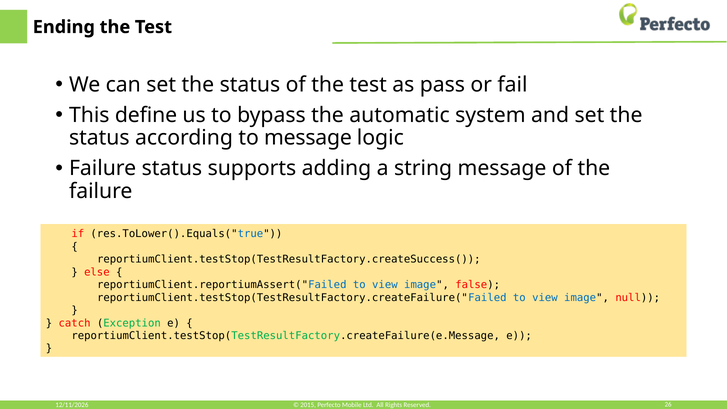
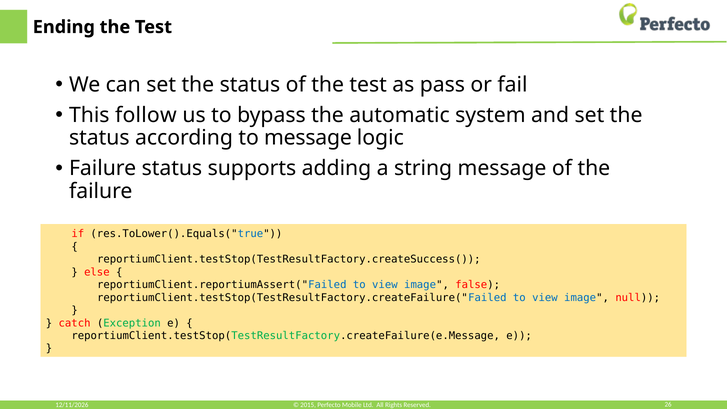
define: define -> follow (146, 115)
